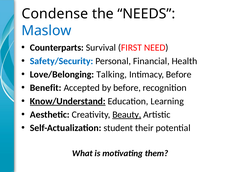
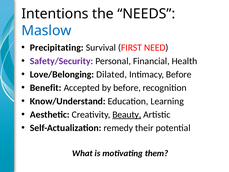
Condense: Condense -> Intentions (55, 14)
Counterparts: Counterparts -> Precipitating (57, 48)
Safety/Security colour: blue -> purple (62, 61)
Talking: Talking -> Dilated (112, 74)
Know/Understand underline: present -> none (68, 101)
student: student -> remedy (118, 128)
